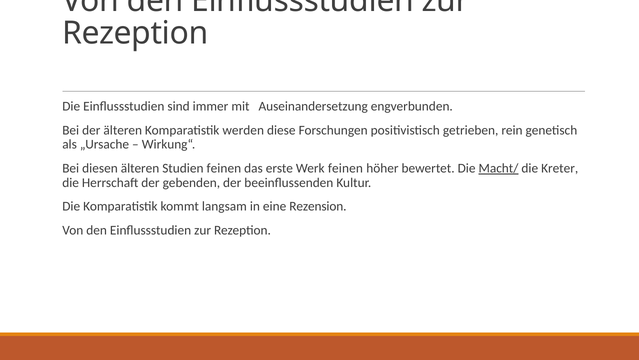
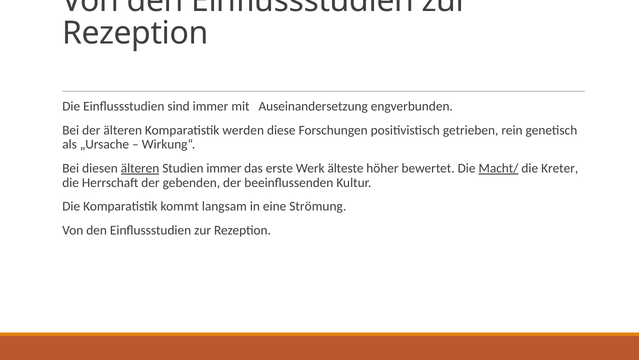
älteren underline: none -> present (140, 168)
Studien feinen: feinen -> immer (224, 168)
Werk feinen: feinen -> älteste (346, 168)
Rezension: Rezension -> Strömung (318, 206)
